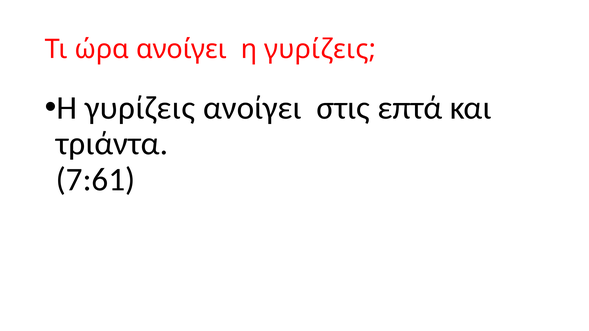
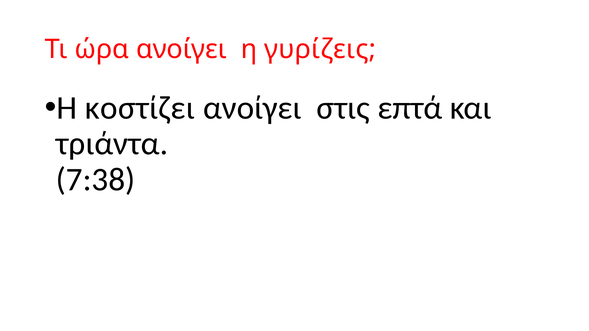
γυρίζεις: γυρίζεις -> κοστίζει (140, 108)
7:61: 7:61 -> 7:38 (96, 180)
